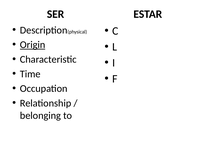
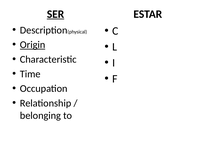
SER underline: none -> present (56, 14)
